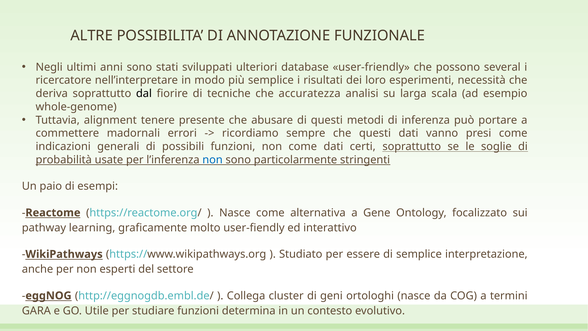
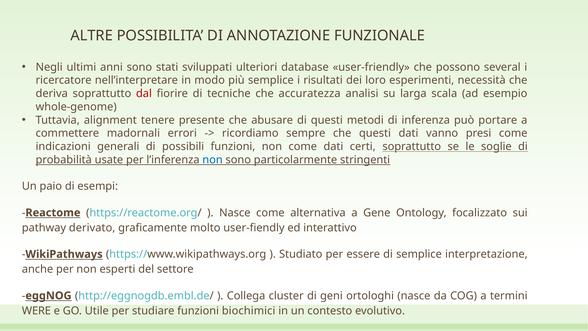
dal colour: black -> red (144, 94)
learning: learning -> derivato (92, 228)
GARA: GARA -> WERE (36, 310)
determina: determina -> biochimici (249, 310)
